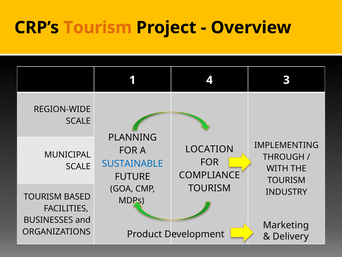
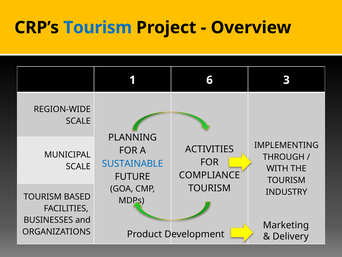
Tourism colour: orange -> blue (98, 28)
4: 4 -> 6 (209, 80)
LOCATION: LOCATION -> ACTIVITIES (209, 149)
